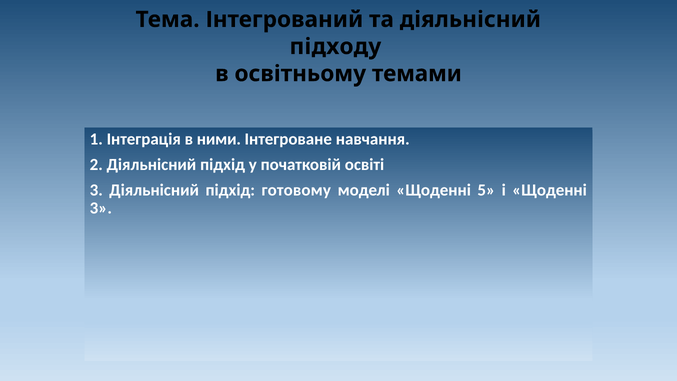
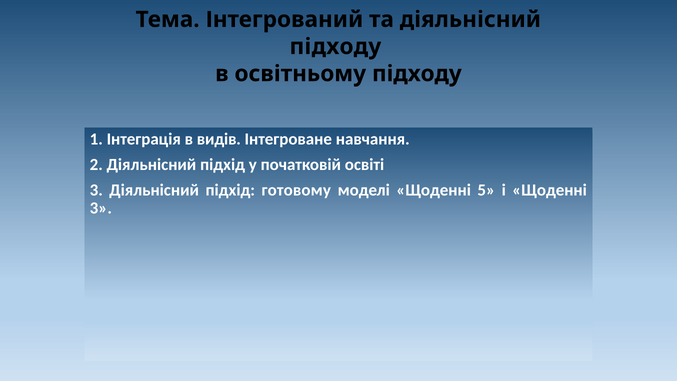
освітньому темами: темами -> підходу (417, 74)
ними: ними -> видів (219, 139)
